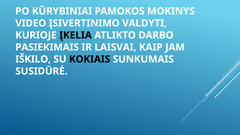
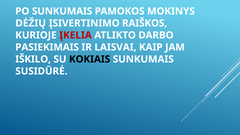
PO KŪRYBINIAI: KŪRYBINIAI -> SUNKUMAIS (62, 11)
VIDEO: VIDEO -> DĖŽIŲ (31, 23)
VALDYTI: VALDYTI -> RAIŠKOS (145, 23)
ĮKELIA colour: black -> red (75, 35)
